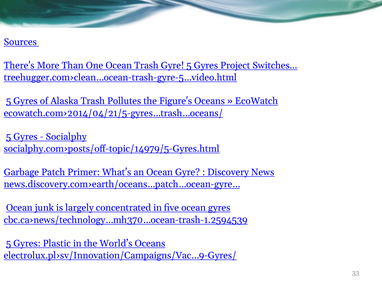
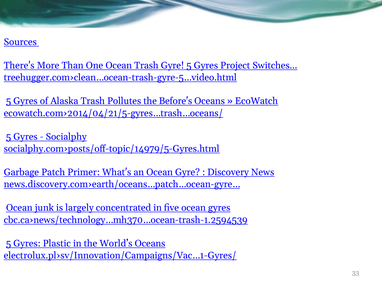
Figure's: Figure's -> Before's (176, 101)
electrolux.pl›sv/Innovation/Campaigns/Vac…9-Gyres/: electrolux.pl›sv/Innovation/Campaigns/Vac…9-Gyres/ -> electrolux.pl›sv/Innovation/Campaigns/Vac…1-Gyres/ (120, 256)
